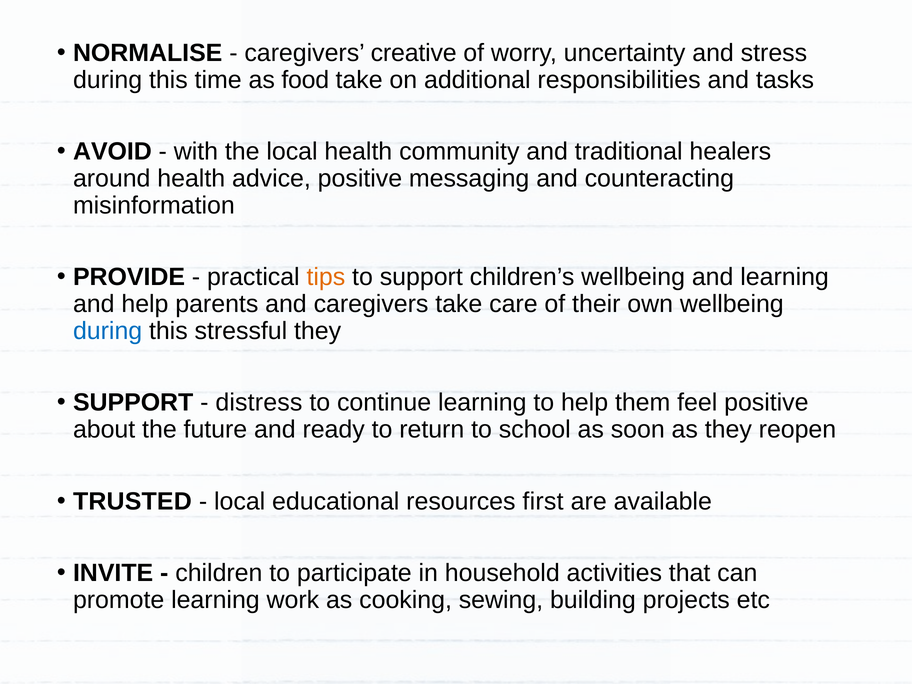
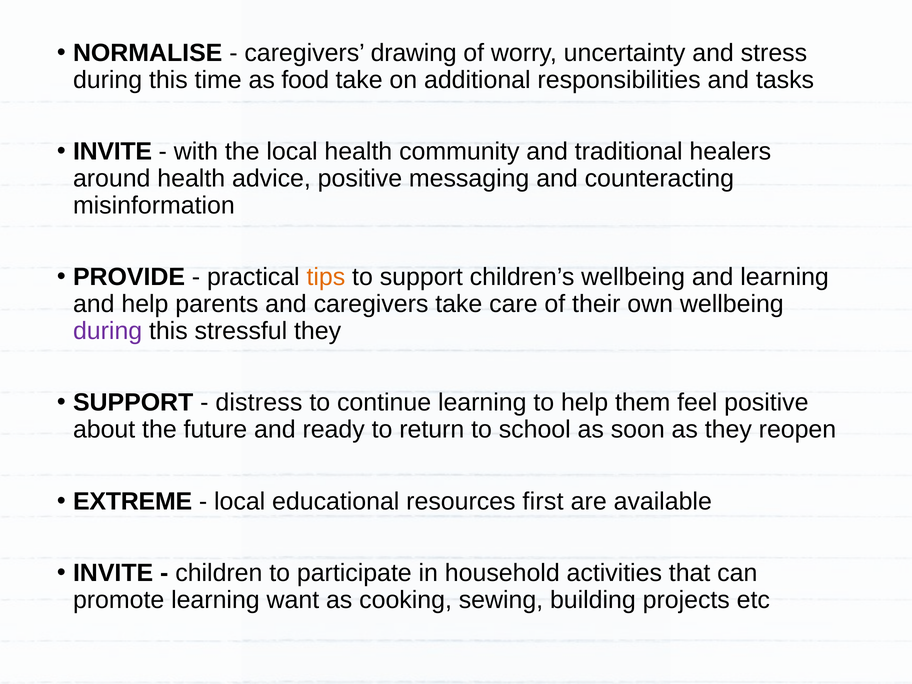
creative: creative -> drawing (414, 53)
AVOID: AVOID -> INVITE (113, 152)
during colour: blue -> purple (108, 331)
TRUSTED: TRUSTED -> EXTREME (133, 501)
work: work -> want (293, 600)
